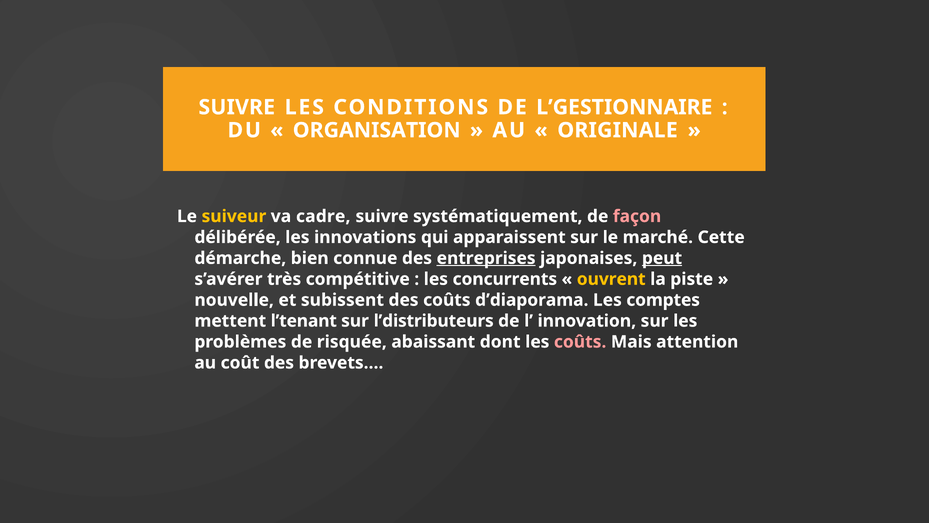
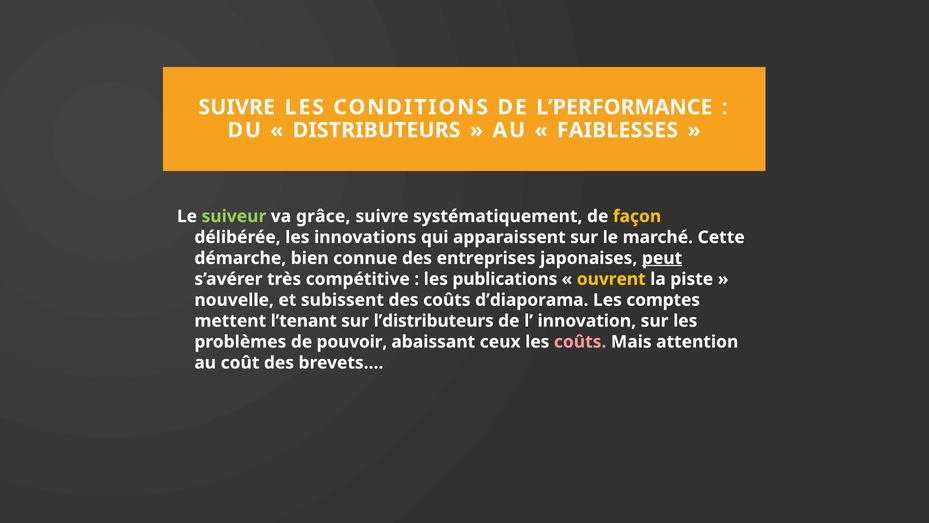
L’GESTIONNAIRE: L’GESTIONNAIRE -> L’PERFORMANCE (624, 107)
ORGANISATION: ORGANISATION -> DISTRIBUTEURS (377, 130)
ORIGINALE: ORIGINALE -> FAIBLESSES (618, 130)
suiveur colour: yellow -> light green (234, 216)
cadre: cadre -> grâce (323, 216)
façon colour: pink -> yellow (637, 216)
entreprises underline: present -> none (486, 258)
concurrents: concurrents -> publications (505, 279)
risquée: risquée -> pouvoir (352, 342)
dont: dont -> ceux (500, 342)
